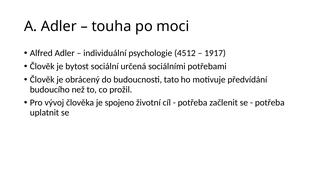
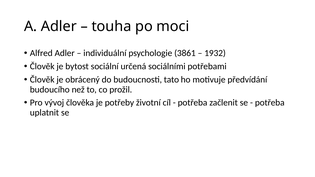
4512: 4512 -> 3861 (185, 53)
1917: 1917 -> 1932 (215, 53)
spojeno: spojeno -> potřeby (119, 103)
